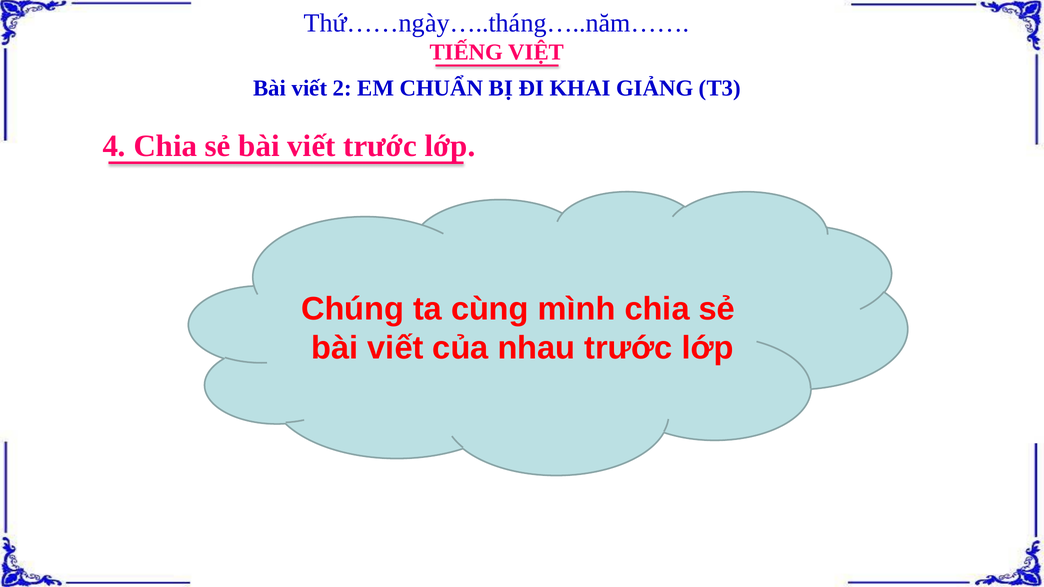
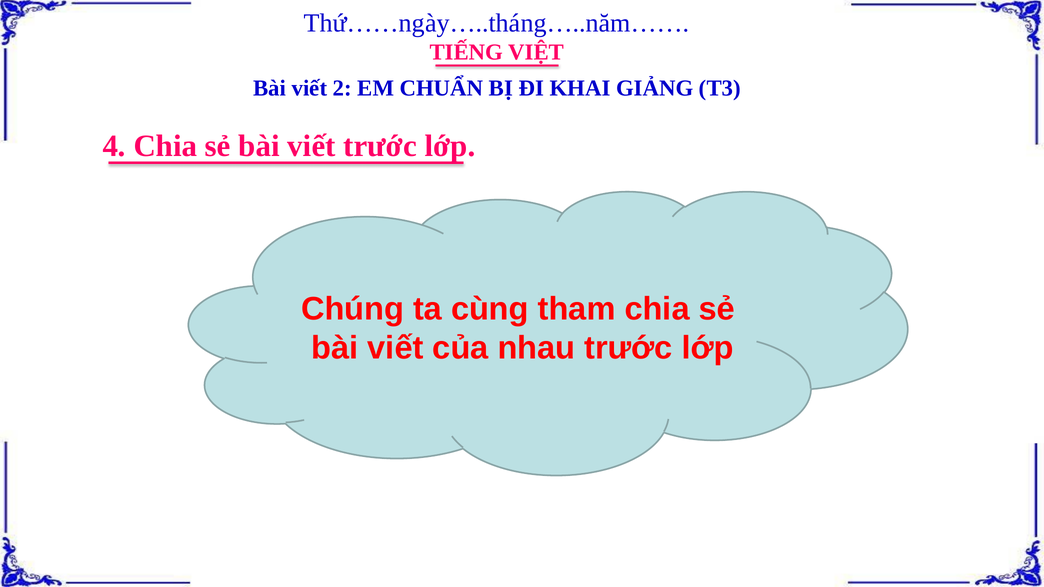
mình: mình -> tham (577, 309)
